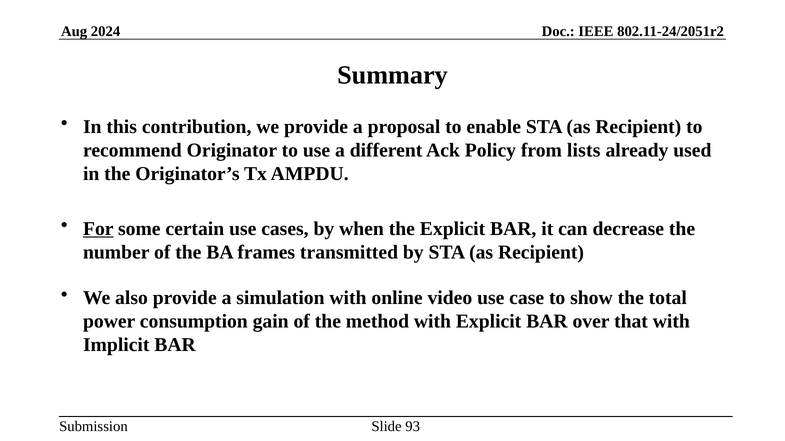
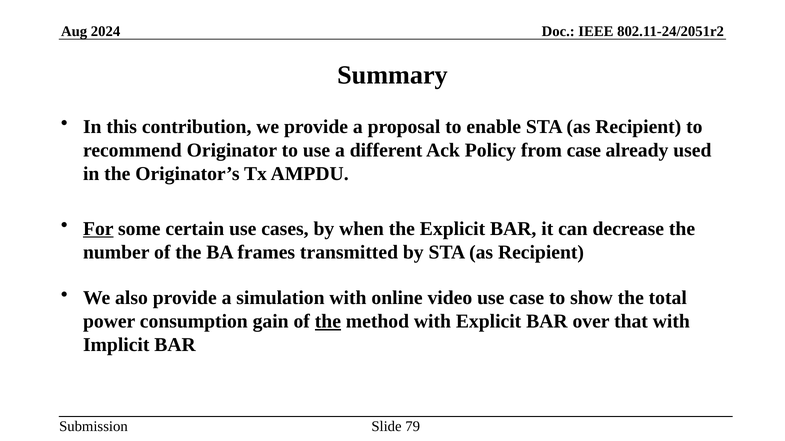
from lists: lists -> case (584, 150)
the underline: none -> present (328, 322)
93: 93 -> 79 (413, 427)
